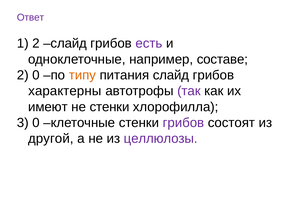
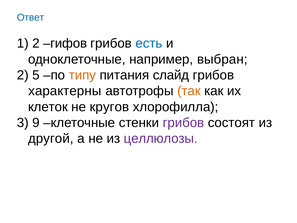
Ответ colour: purple -> blue (30, 17)
2 слайд: слайд -> гифов (65, 43)
есть colour: purple -> blue (149, 43)
составе: составе -> выбран (222, 59)
2 0: 0 -> 5 (36, 75)
так colour: purple -> orange (189, 91)
имеют: имеют -> клеток (48, 107)
не стенки: стенки -> кругов (109, 107)
3 0: 0 -> 9 (36, 123)
